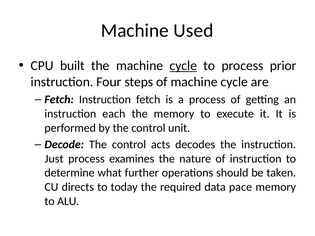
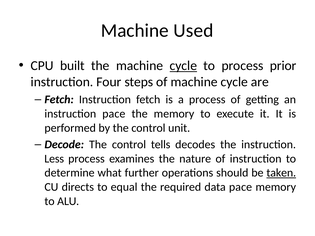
instruction each: each -> pace (114, 114)
acts: acts -> tells (161, 145)
Just: Just -> Less (54, 159)
taken underline: none -> present (281, 173)
today: today -> equal (124, 187)
